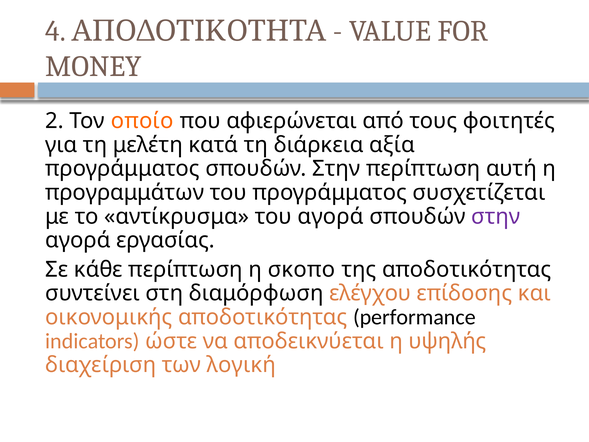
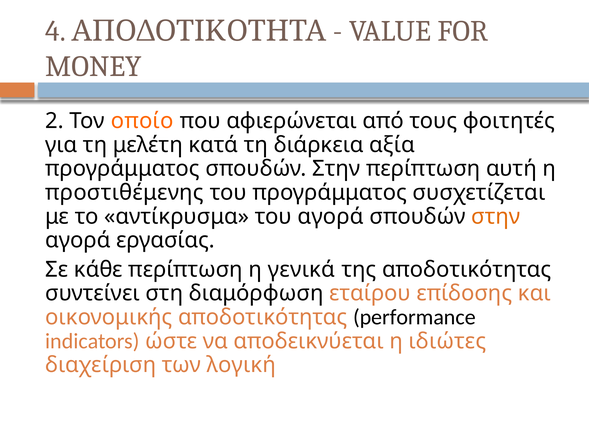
προγραμμάτων: προγραμμάτων -> προστιθέμενης (124, 192)
στην colour: purple -> orange (496, 216)
σκοπο: σκοπο -> γενικά (301, 269)
ελέγχου: ελέγχου -> εταίρου (370, 293)
υψηλής: υψηλής -> ιδιώτες (447, 341)
